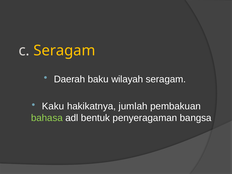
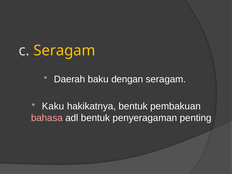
wilayah: wilayah -> dengan (127, 79)
hakikatnya jumlah: jumlah -> bentuk (133, 106)
bahasa colour: light green -> pink (47, 118)
bangsa: bangsa -> penting (196, 118)
